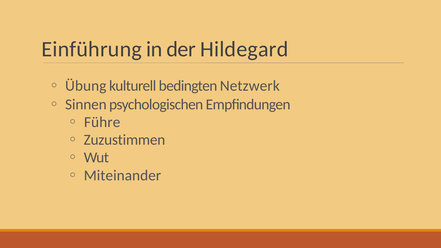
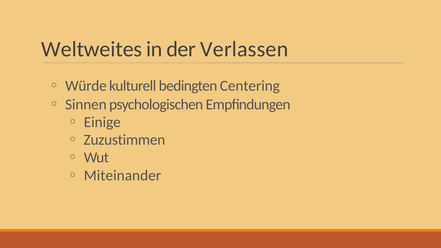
Einführung: Einführung -> Weltweites (92, 49)
Hildegard: Hildegard -> Verlassen (244, 49)
Übung: Übung -> Würde (86, 86)
Netzwerk: Netzwerk -> Centering (250, 86)
Führe: Führe -> Einige (102, 122)
